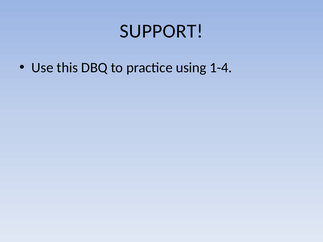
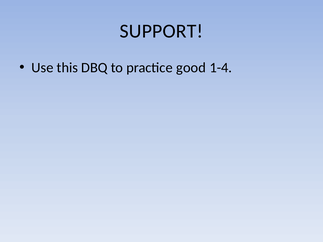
using: using -> good (191, 68)
